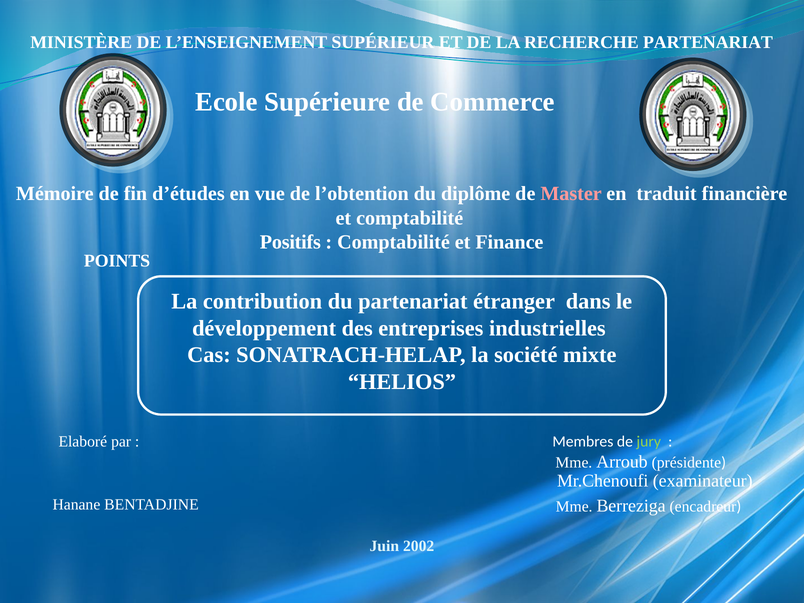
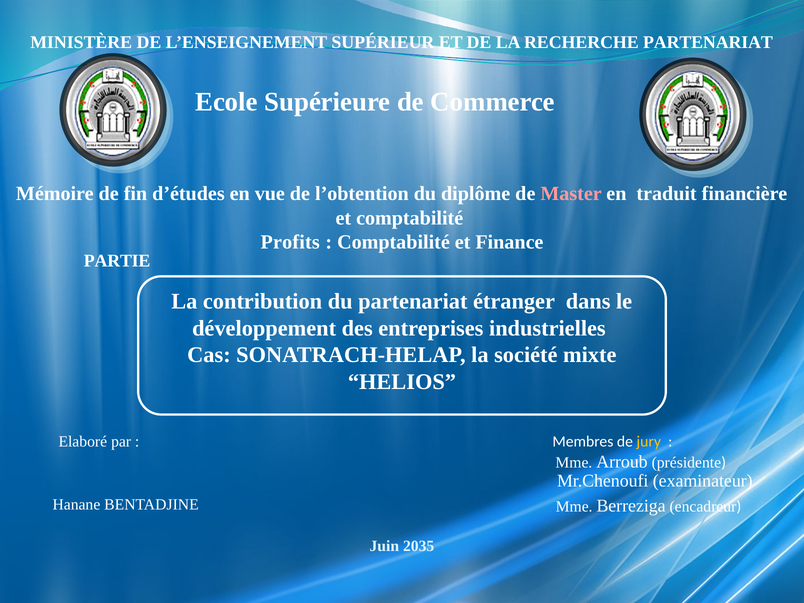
Positifs: Positifs -> Profits (290, 242)
POINTS: POINTS -> PARTIE (117, 261)
jury colour: light green -> yellow (649, 442)
2002: 2002 -> 2035 (419, 546)
